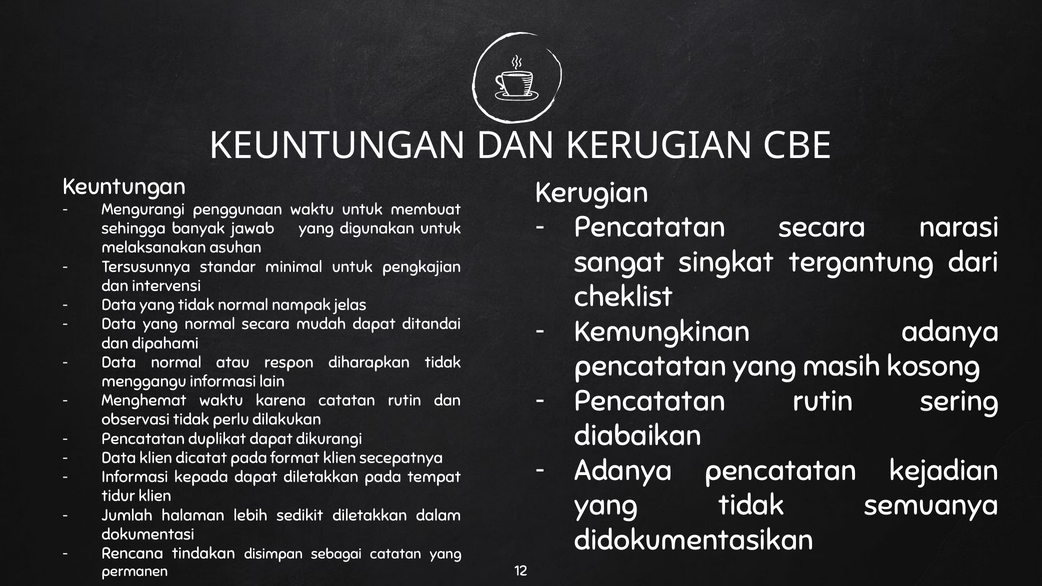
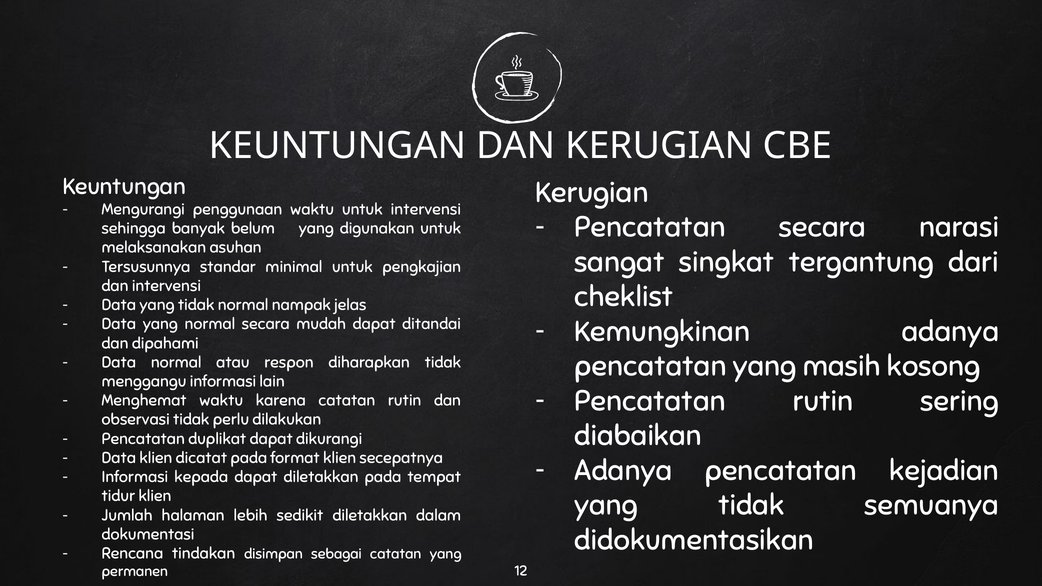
untuk membuat: membuat -> intervensi (426, 210)
jawab: jawab -> belum (253, 229)
